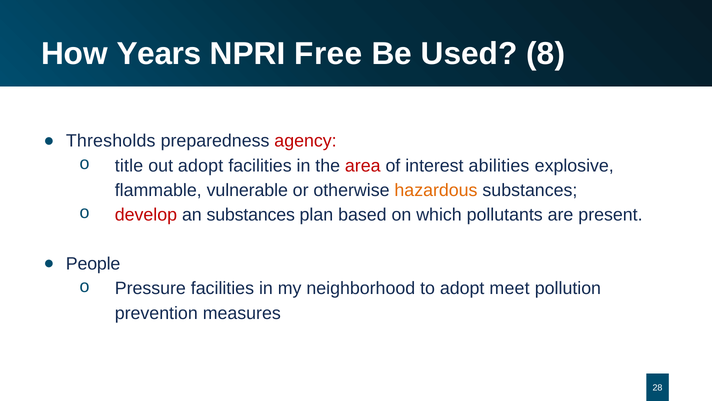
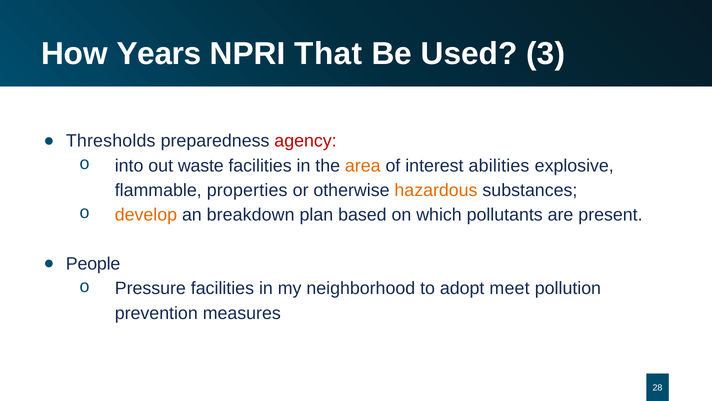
Free: Free -> That (328, 54)
8: 8 -> 3 (546, 54)
title: title -> into (129, 165)
out adopt: adopt -> waste (201, 165)
area colour: red -> orange (363, 165)
vulnerable: vulnerable -> properties (247, 190)
develop colour: red -> orange (146, 215)
an substances: substances -> breakdown (251, 215)
